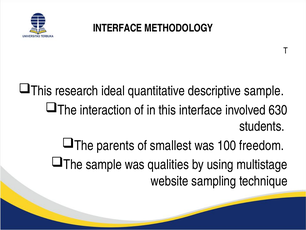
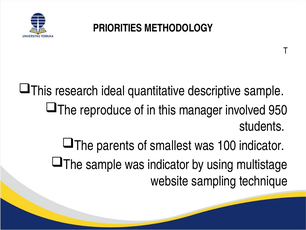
INTERFACE: INTERFACE -> PRIORITIES (118, 28)
interaction: interaction -> reproduce (106, 110)
this interface: interface -> manager (201, 110)
630: 630 -> 950 (278, 110)
100 freedom: freedom -> indicator (262, 145)
was qualities: qualities -> indicator (168, 164)
